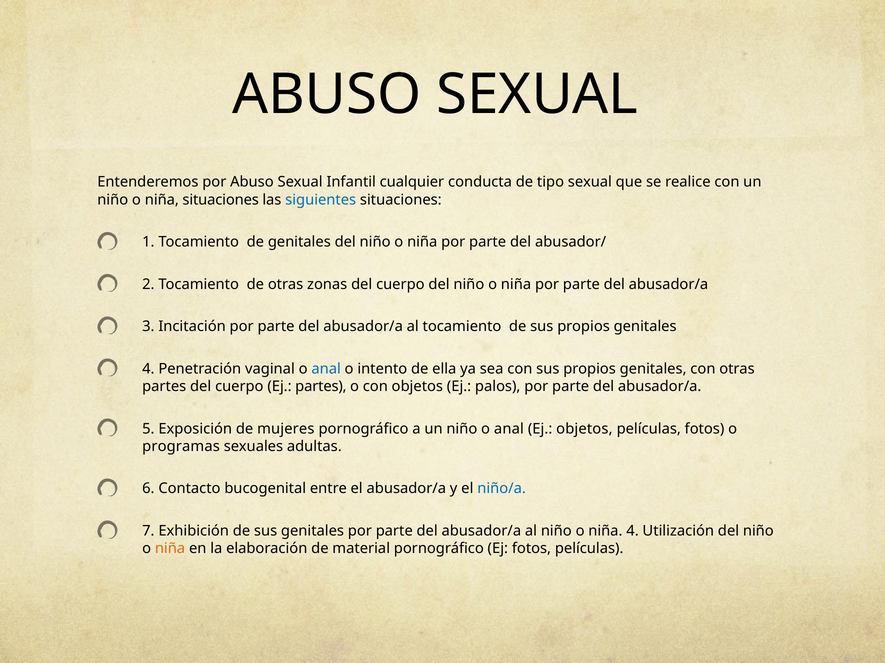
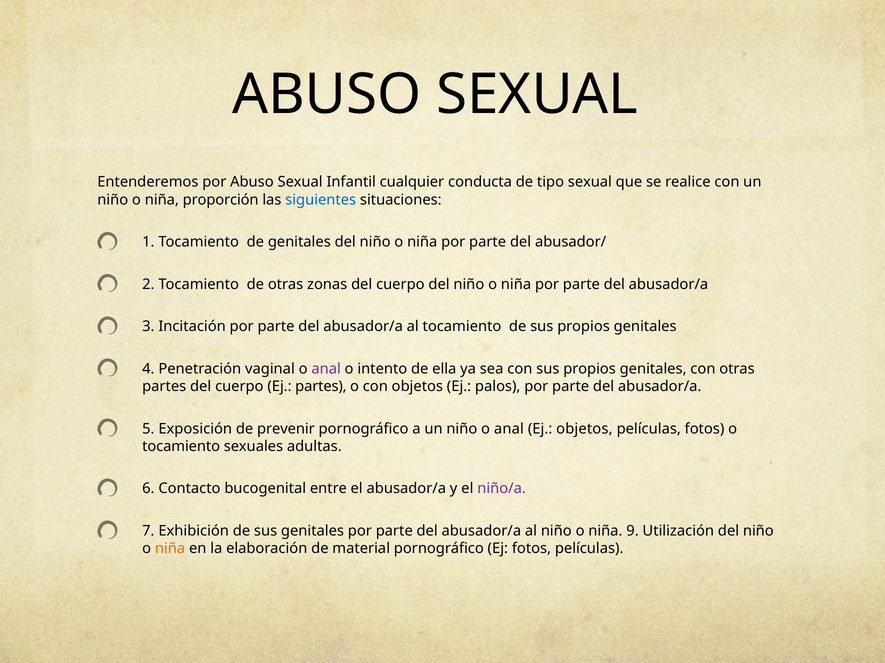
niña situaciones: situaciones -> proporción (221, 200)
anal colour: blue -> purple (326, 369)
mujeres: mujeres -> prevenir (286, 429)
programas: programas -> tocamiento (181, 447)
niño/a colour: blue -> purple (502, 489)
niña 4: 4 -> 9 (633, 531)
